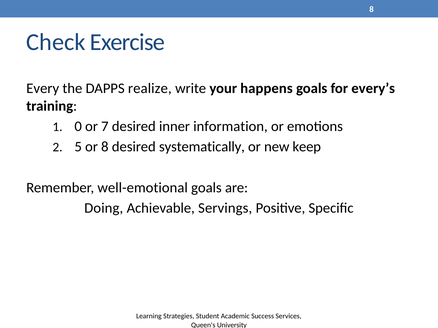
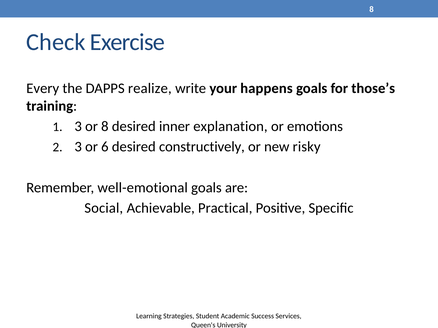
every’s: every’s -> those’s (373, 89)
1 0: 0 -> 3 (78, 127)
or 7: 7 -> 8 (105, 127)
information: information -> explanation (230, 127)
2 5: 5 -> 3 (78, 147)
or 8: 8 -> 6 (105, 147)
systematically: systematically -> constructively (202, 147)
keep: keep -> risky (307, 147)
Doing: Doing -> Social (104, 208)
Servings: Servings -> Practical (225, 208)
